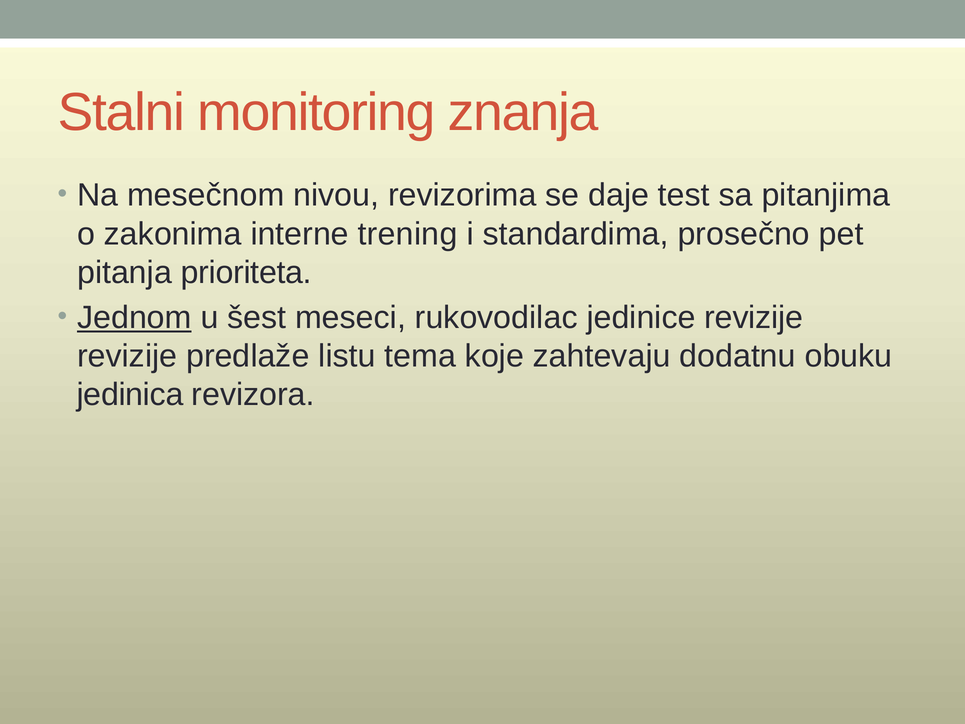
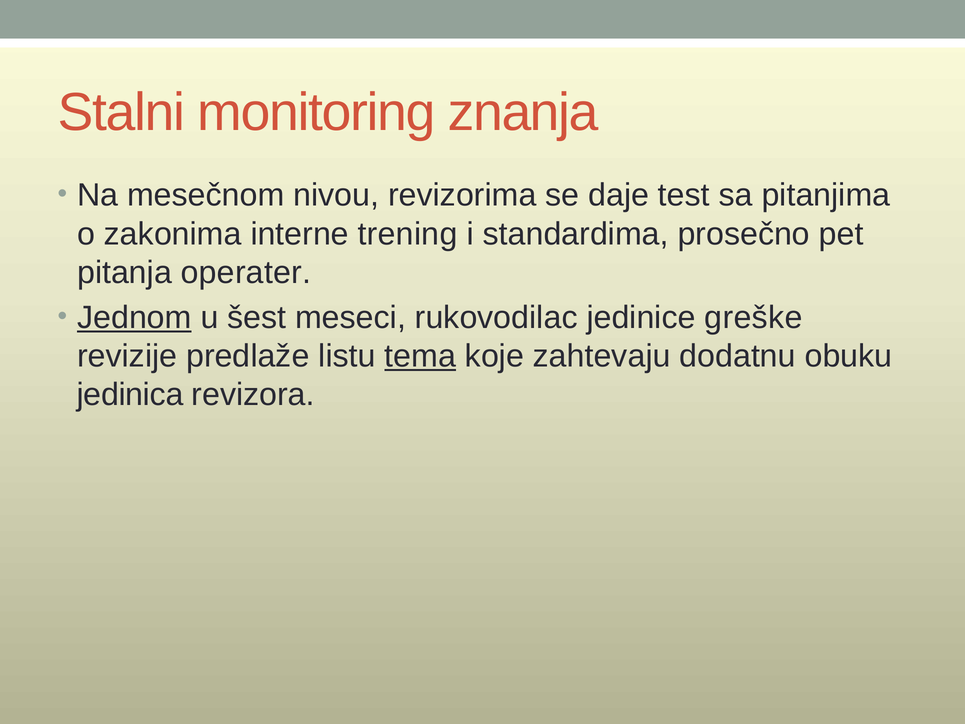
prioriteta: prioriteta -> operater (246, 272)
jedinice revizije: revizije -> greške (753, 317)
tema underline: none -> present (420, 356)
